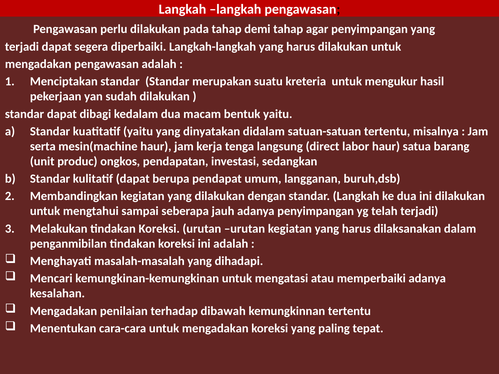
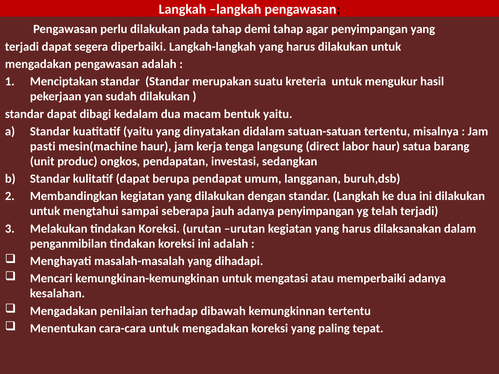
serta: serta -> pasti (43, 146)
